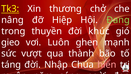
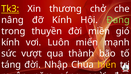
đỡ Hiệp: Hiệp -> Kính (62, 20)
khúc: khúc -> miền (99, 31)
gieo: gieo -> kính (10, 42)
ghen: ghen -> miến (87, 42)
hiển colour: pink -> yellow (107, 64)
